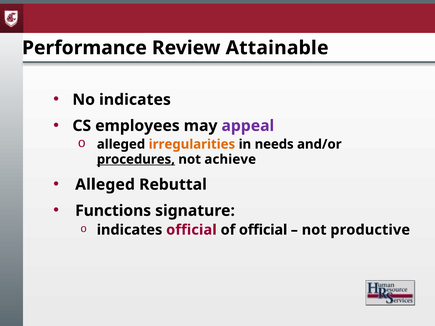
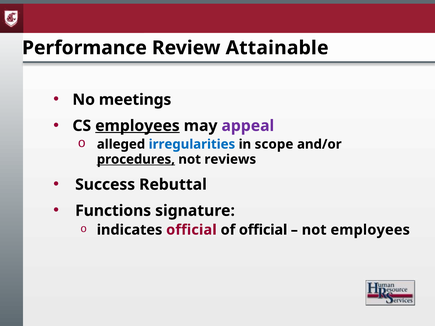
No indicates: indicates -> meetings (135, 100)
employees underline: none -> present (137, 126)
irregularities colour: orange -> blue (192, 144)
needs: needs -> scope (274, 144)
achieve: achieve -> reviews (230, 159)
Alleged: Alleged -> Success (105, 185)
not productive: productive -> employees (370, 230)
